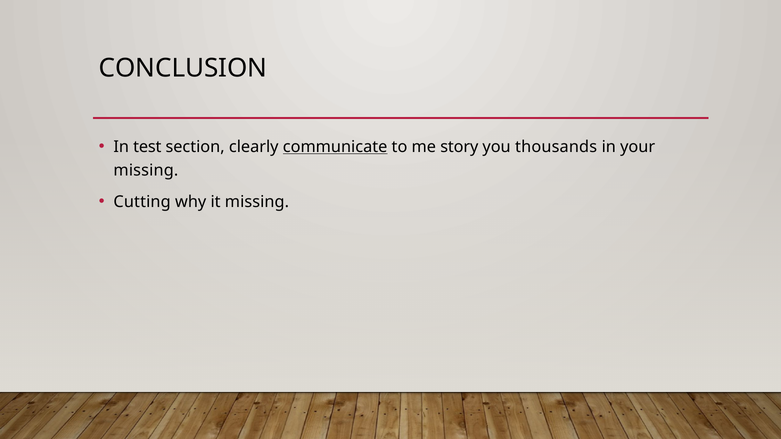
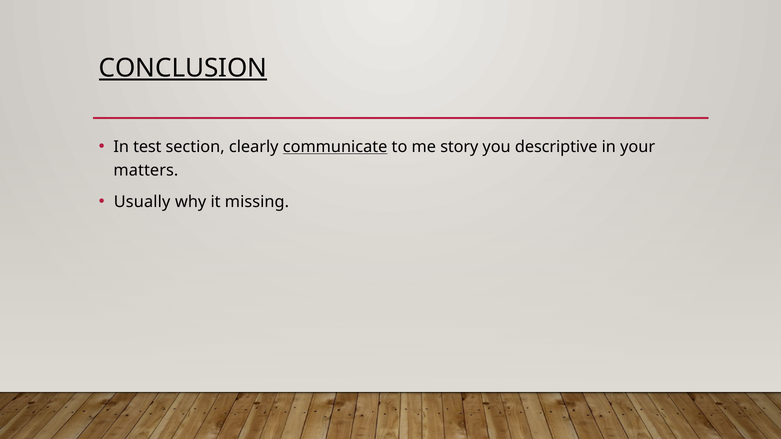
CONCLUSION underline: none -> present (183, 68)
thousands: thousands -> descriptive (556, 147)
missing: missing -> matters (146, 170)
Cutting: Cutting -> Usually (142, 202)
